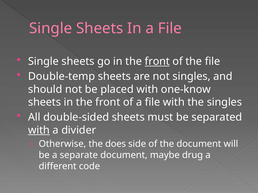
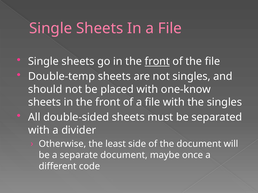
with underline: present -> none (39, 130)
does: does -> least (116, 144)
drug: drug -> once (193, 155)
